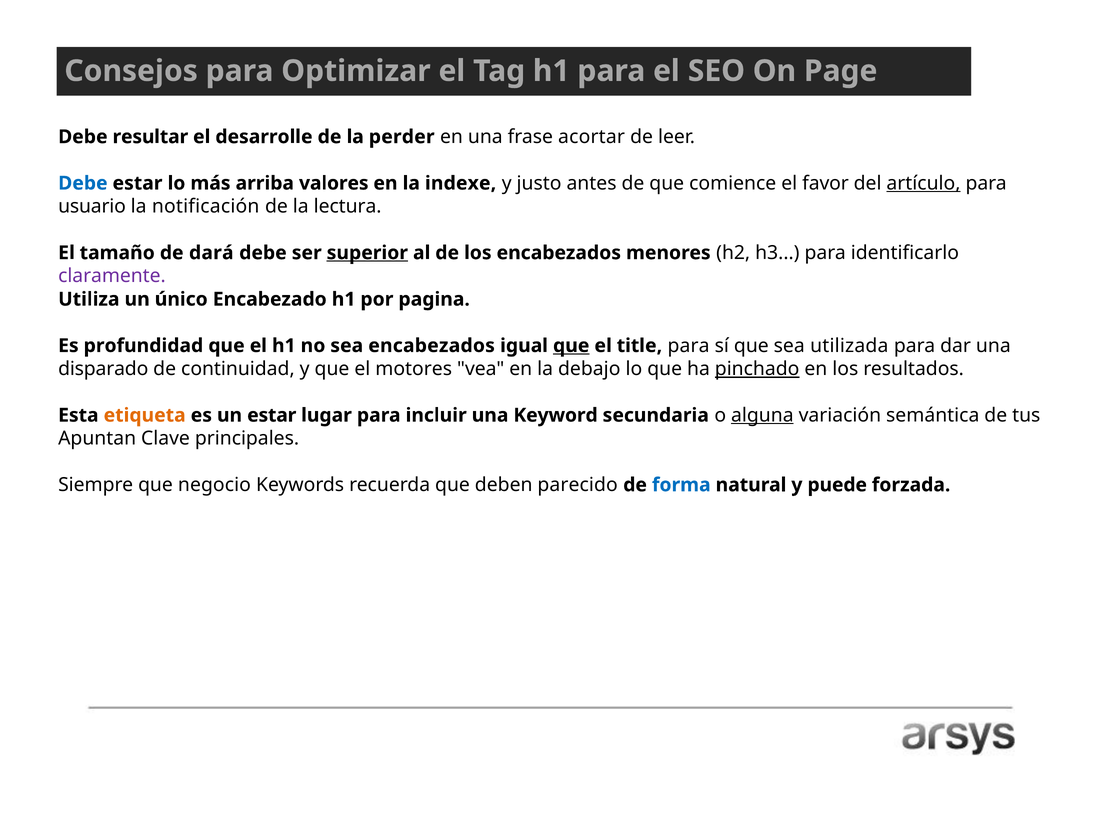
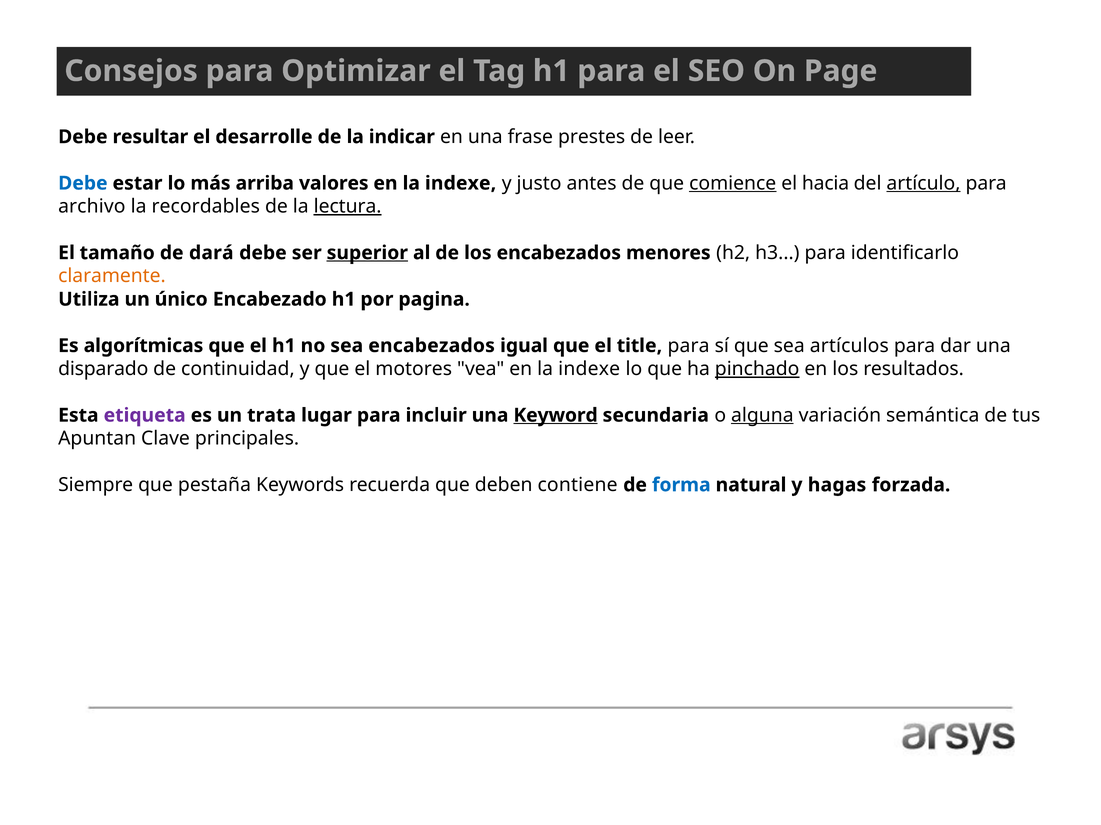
perder: perder -> indicar (402, 137)
acortar: acortar -> prestes (592, 137)
comience underline: none -> present (733, 183)
favor: favor -> hacia (826, 183)
usuario: usuario -> archivo (92, 207)
notificación: notificación -> recordables (206, 207)
lectura underline: none -> present (348, 207)
claramente colour: purple -> orange (112, 276)
profundidad: profundidad -> algorítmicas (143, 346)
que underline: present -> none (571, 346)
utilizada: utilizada -> artículos (849, 346)
vea en la debajo: debajo -> indexe (589, 369)
etiqueta colour: orange -> purple (145, 416)
un estar: estar -> trata (272, 416)
Keyword underline: none -> present (556, 416)
negocio: negocio -> pestaña (214, 485)
parecido: parecido -> contiene (578, 485)
puede: puede -> hagas (837, 485)
